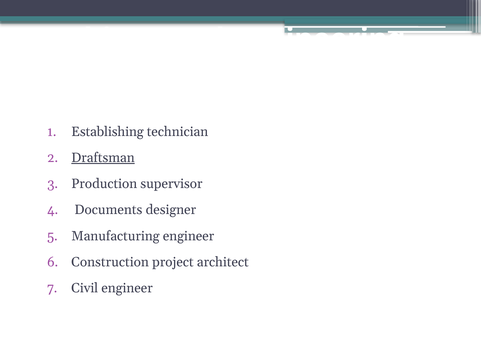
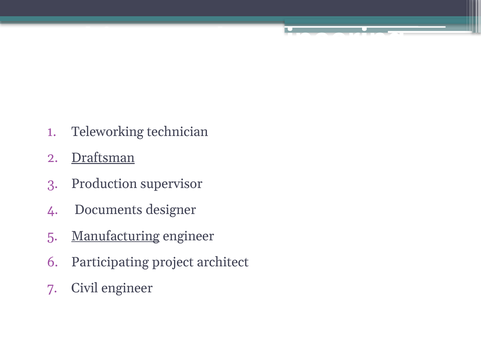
Establishing: Establishing -> Teleworking (107, 132)
Manufacturing underline: none -> present (115, 236)
Construction: Construction -> Participating (110, 262)
